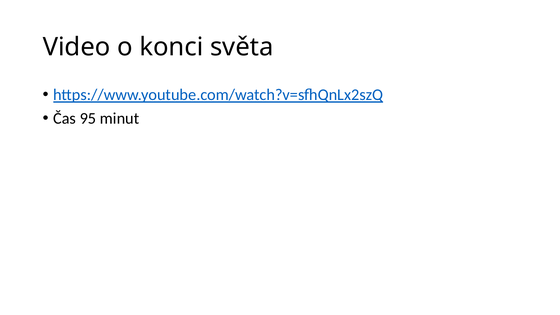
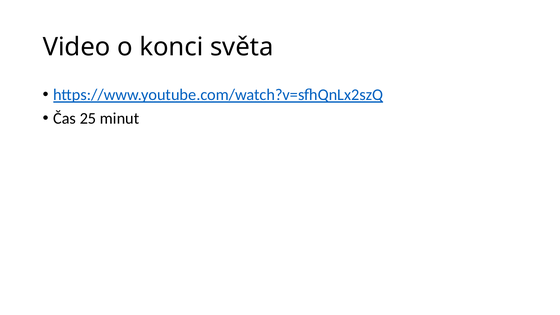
95: 95 -> 25 (88, 118)
